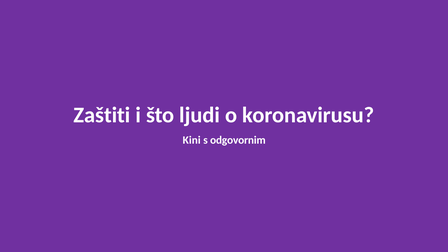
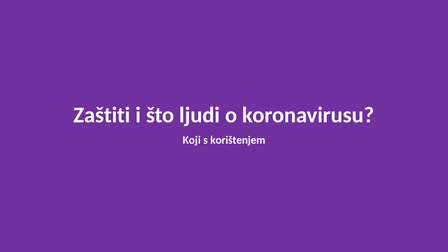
Kini: Kini -> Koji (192, 140)
odgovornim: odgovornim -> korištenjem (238, 140)
